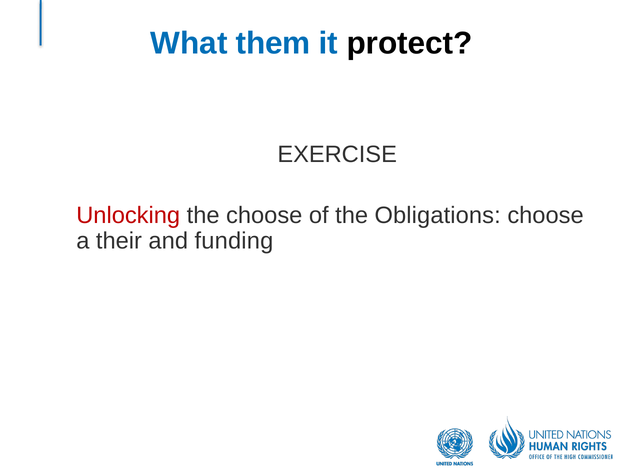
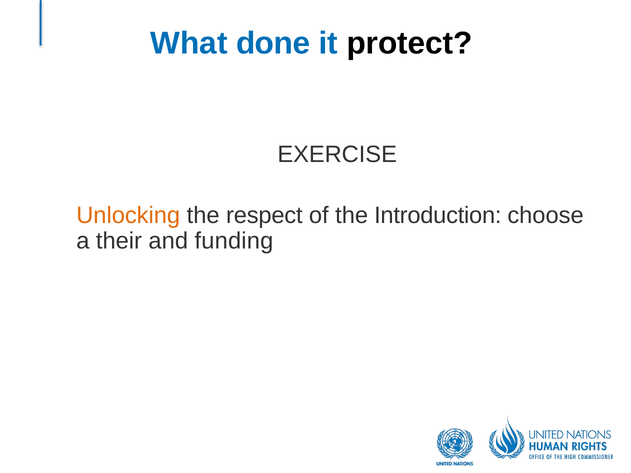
them: them -> done (273, 43)
Unlocking colour: red -> orange (128, 215)
the choose: choose -> respect (264, 215)
Obligations: Obligations -> Introduction (438, 215)
